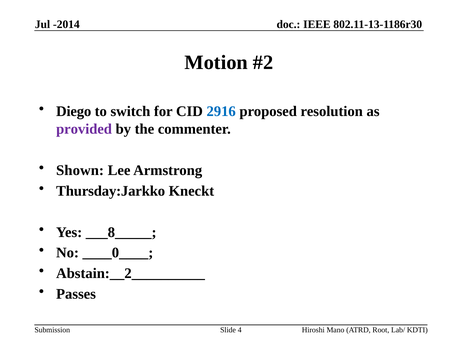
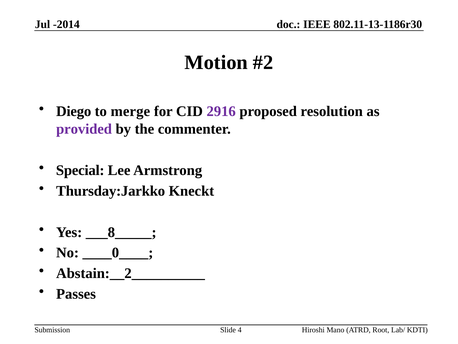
switch: switch -> merge (130, 111)
2916 colour: blue -> purple (221, 111)
Shown: Shown -> Special (80, 170)
